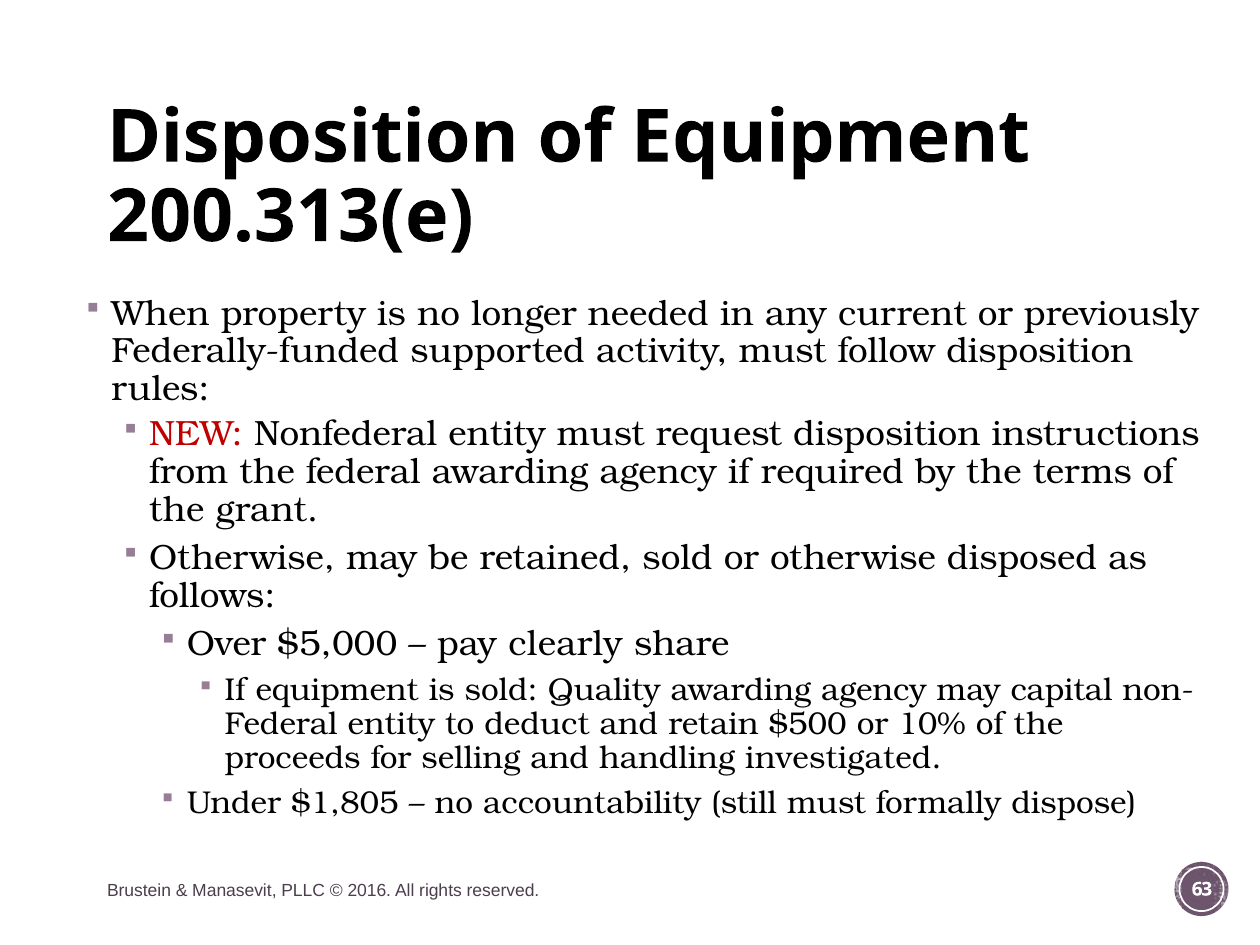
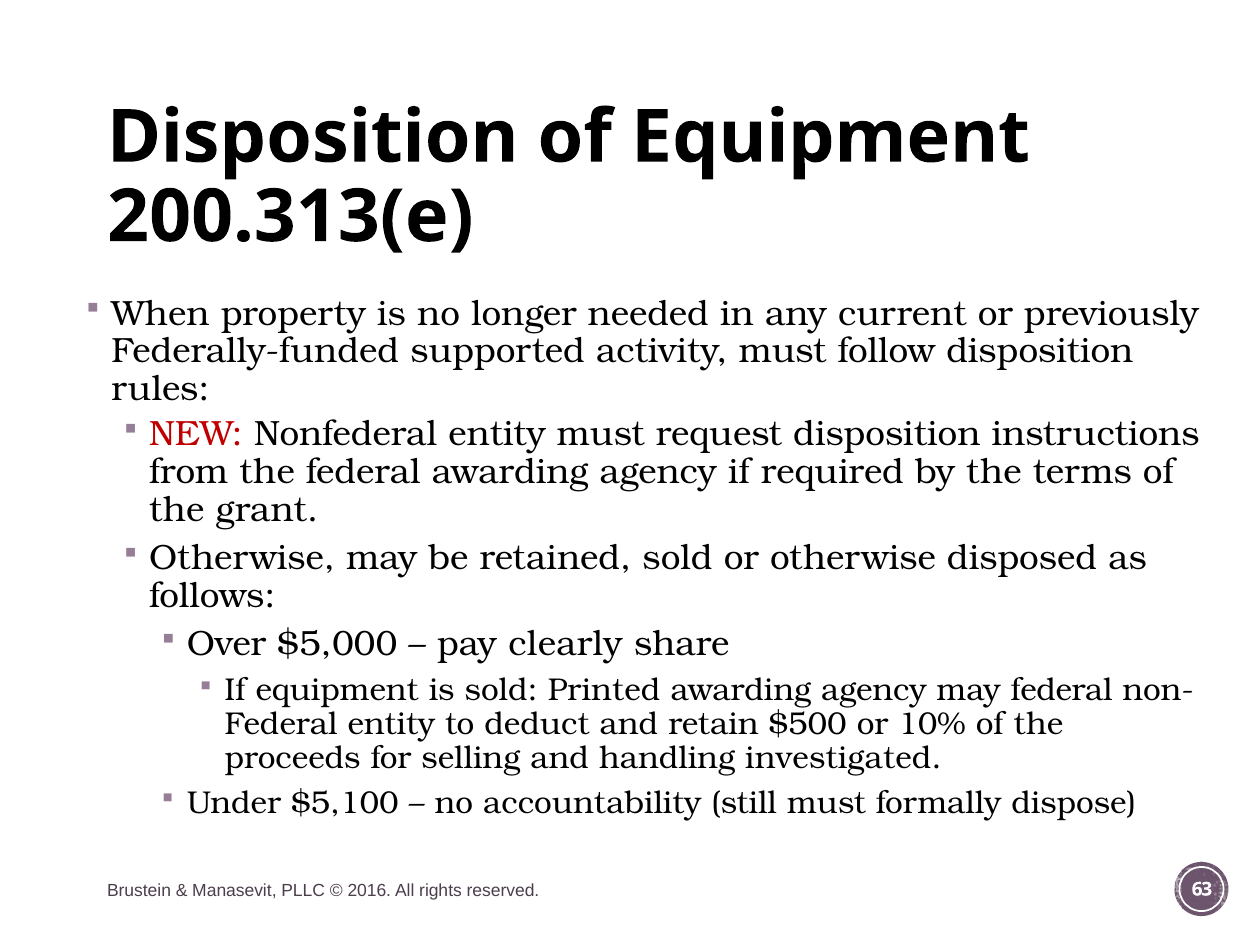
Quality: Quality -> Printed (604, 690)
may capital: capital -> federal (1062, 690)
$1,805: $1,805 -> $5,100 (345, 803)
